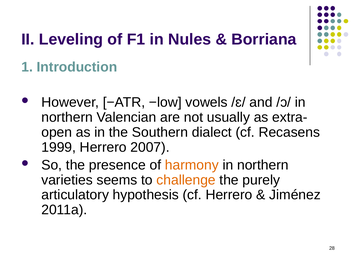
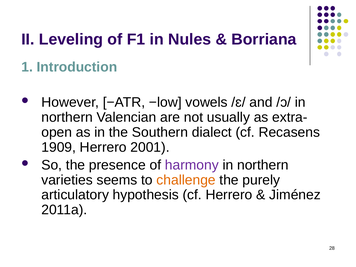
1999: 1999 -> 1909 (59, 147)
2007: 2007 -> 2001 (150, 147)
harmony colour: orange -> purple (192, 165)
